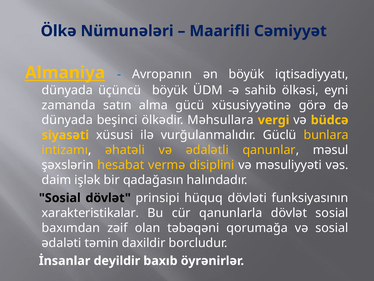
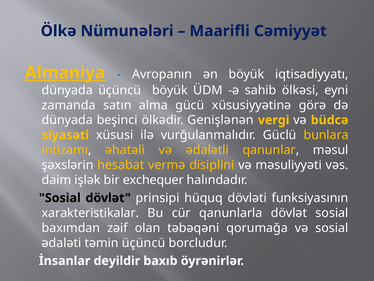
Məhsullara: Məhsullara -> Genişlənən (221, 120)
qadağasın: qadağasın -> exchequer (153, 180)
təmin daxildir: daxildir -> üçüncü (144, 243)
